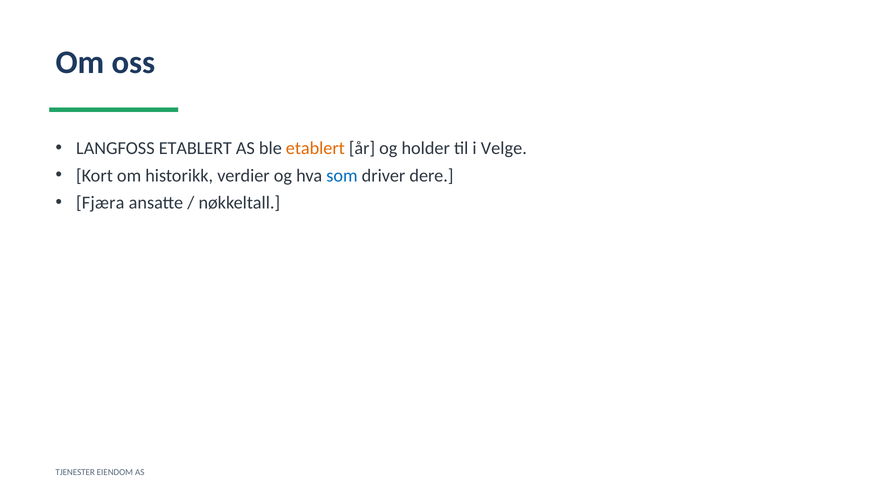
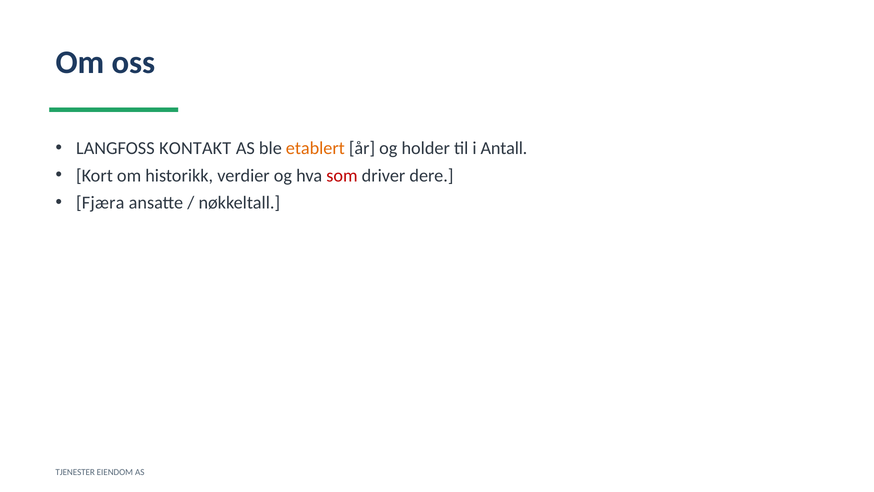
LANGFOSS ETABLERT: ETABLERT -> KONTAKT (195, 148)
Velge: Velge -> Antall (504, 148)
som colour: blue -> red (342, 175)
